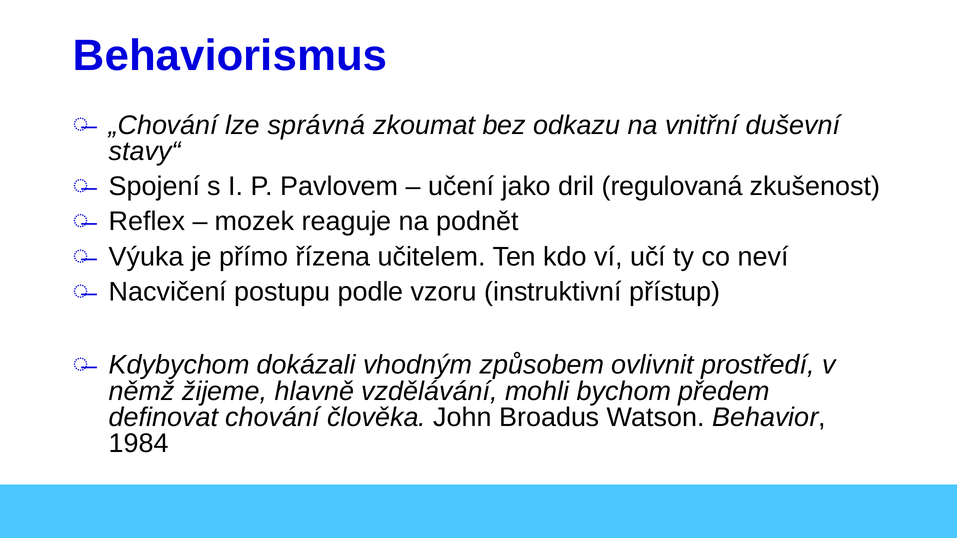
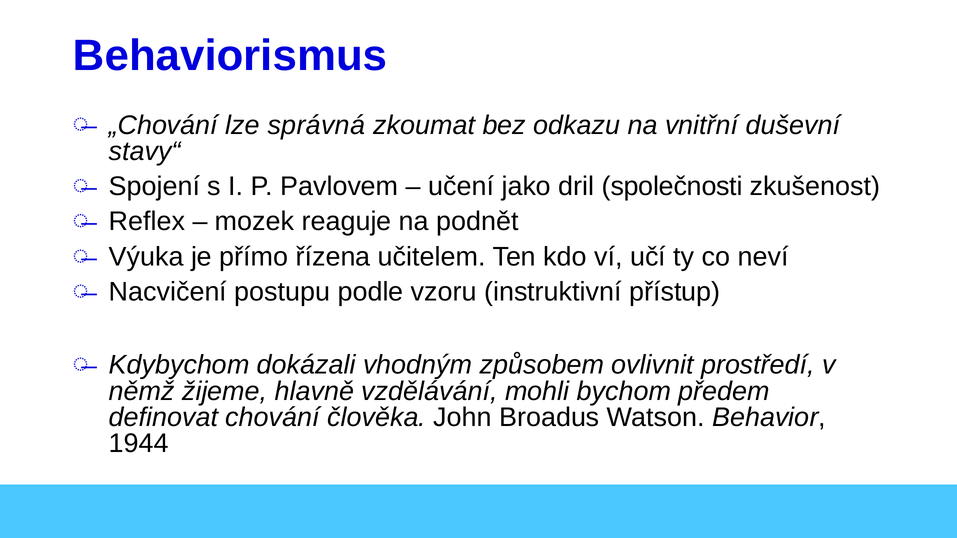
regulovaná: regulovaná -> společnosti (672, 187)
1984: 1984 -> 1944 (139, 444)
